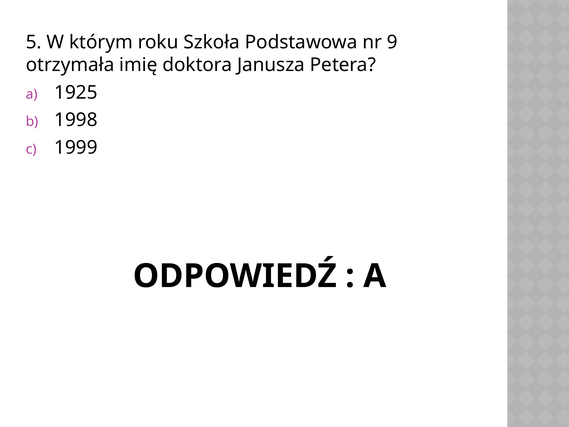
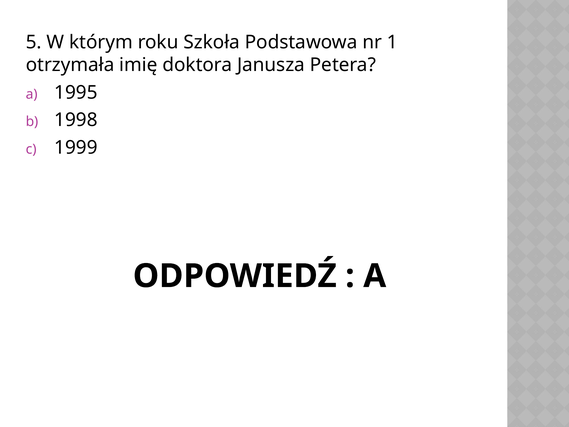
9: 9 -> 1 (392, 42)
1925: 1925 -> 1995 (76, 92)
